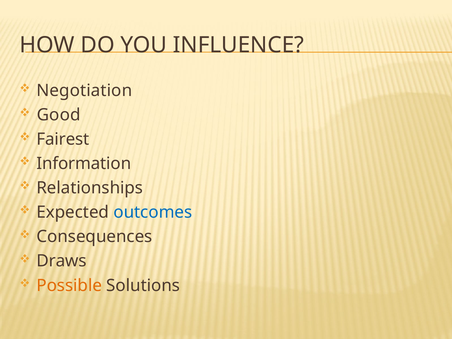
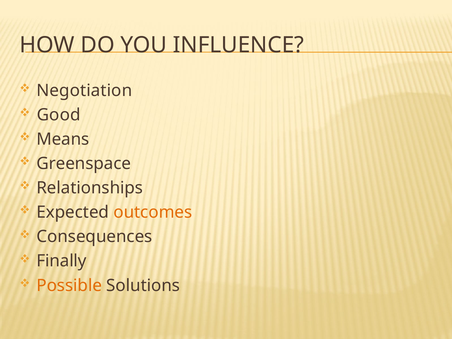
Fairest: Fairest -> Means (63, 139)
Information: Information -> Greenspace (84, 164)
outcomes colour: blue -> orange (153, 212)
Draws: Draws -> Finally (62, 261)
